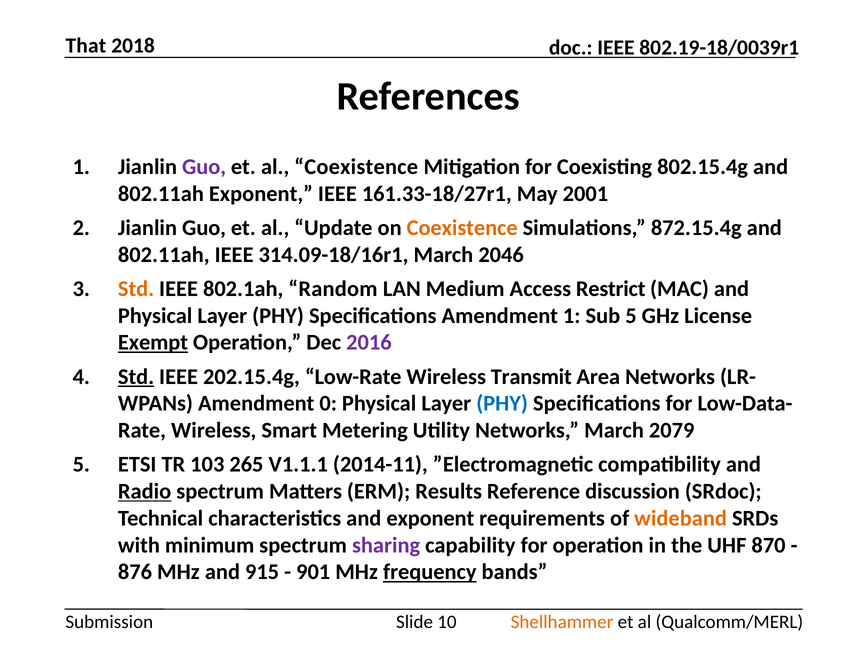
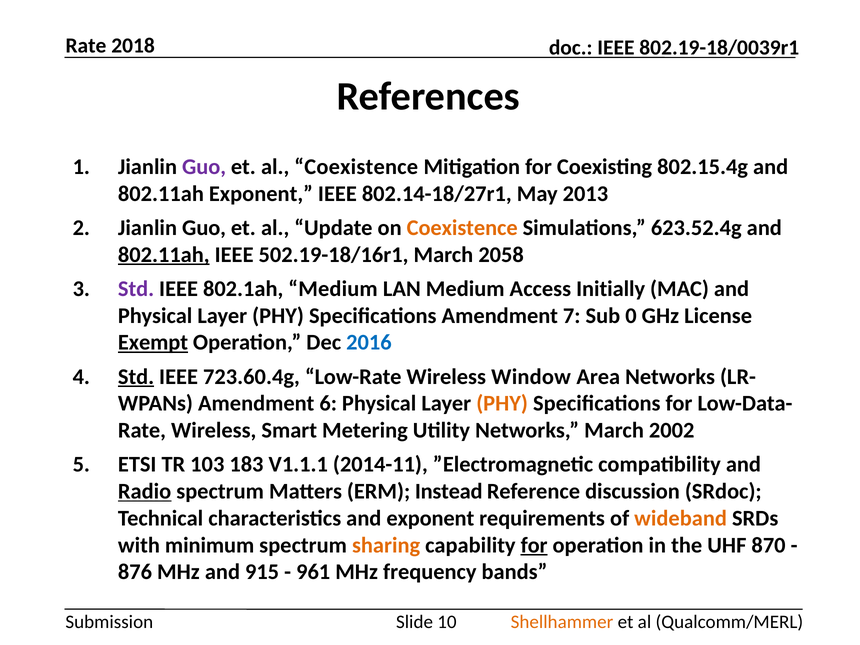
That: That -> Rate (86, 46)
161.33-18/27r1: 161.33-18/27r1 -> 802.14-18/27r1 (437, 194)
2001: 2001 -> 2013 (585, 194)
872.15.4g: 872.15.4g -> 623.52.4g (696, 228)
802.11ah underline: none -> present (164, 255)
314.09-18/16r1: 314.09-18/16r1 -> 502.19-18/16r1 (334, 255)
2046: 2046 -> 2058 (501, 255)
Std colour: orange -> purple (136, 289)
802.1ah Random: Random -> Medium (333, 289)
Restrict: Restrict -> Initially (611, 289)
Amendment 1: 1 -> 7 (572, 316)
Sub 5: 5 -> 0 (631, 316)
2016 colour: purple -> blue (369, 343)
202.15.4g: 202.15.4g -> 723.60.4g (251, 377)
Transmit: Transmit -> Window (531, 377)
0: 0 -> 6 (328, 404)
PHY colour: blue -> orange (502, 404)
2079: 2079 -> 2002 (672, 430)
265: 265 -> 183 (246, 464)
Results: Results -> Instead (449, 491)
sharing colour: purple -> orange (386, 545)
for underline: none -> present (534, 545)
901: 901 -> 961 (313, 572)
frequency underline: present -> none (430, 572)
